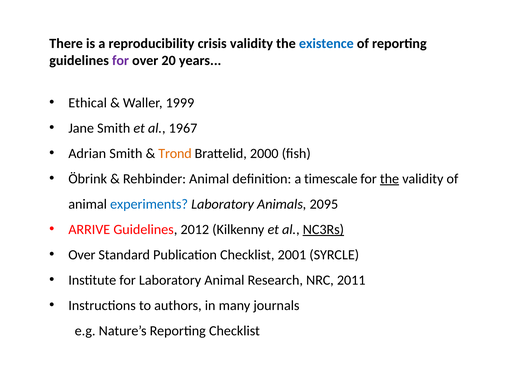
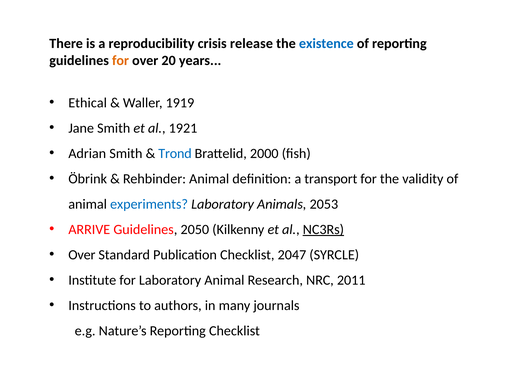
crisis validity: validity -> release (251, 44)
for colour: purple -> orange (121, 61)
1999: 1999 -> 1919 (180, 103)
1967: 1967 -> 1921 (183, 128)
Trond colour: orange -> blue (175, 154)
timescale: timescale -> transport (331, 179)
the underline: present -> none (390, 179)
2095: 2095 -> 2053 (324, 204)
2012: 2012 -> 2050 (195, 230)
2001: 2001 -> 2047 (292, 255)
